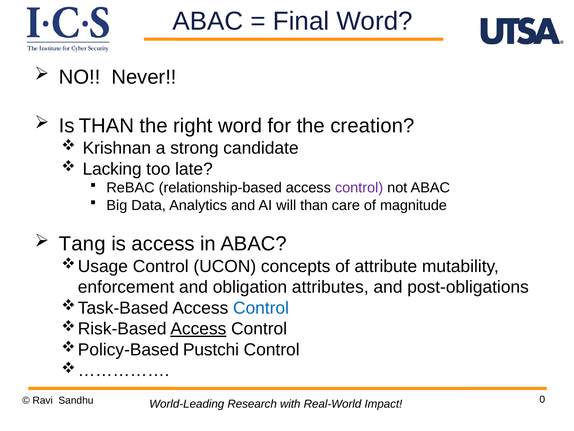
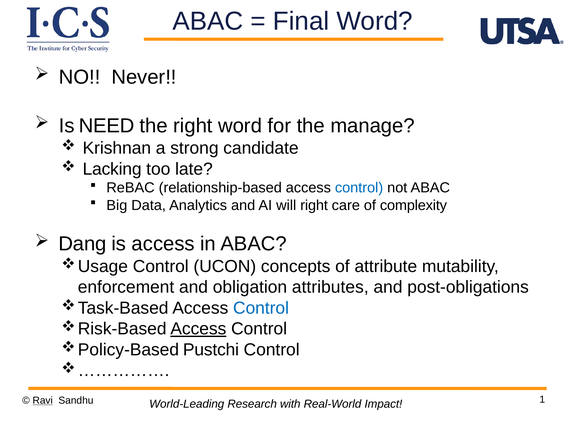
Is THAN: THAN -> NEED (107, 126)
creation: creation -> manage (373, 126)
control colour: purple -> blue (359, 188)
will than: than -> right (314, 205)
magnitude: magnitude -> complexity (413, 205)
Tang: Tang -> Dang (82, 244)
Ravi underline: none -> present (43, 400)
0: 0 -> 1 (542, 399)
